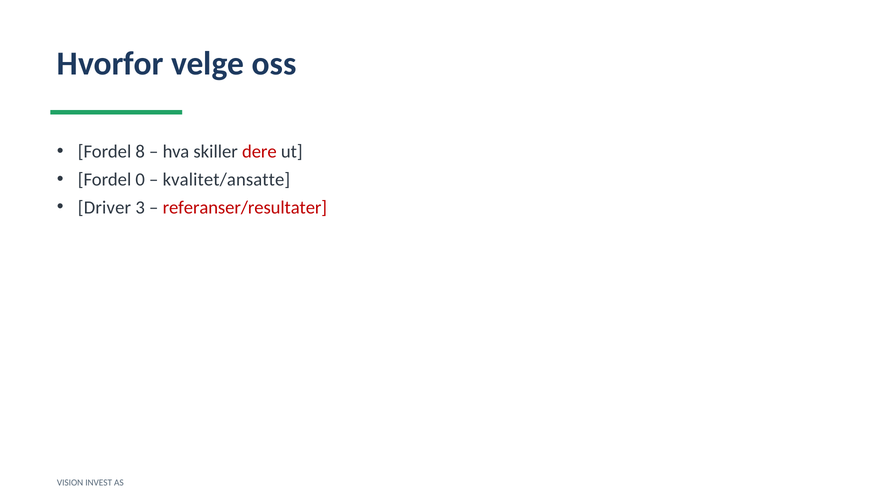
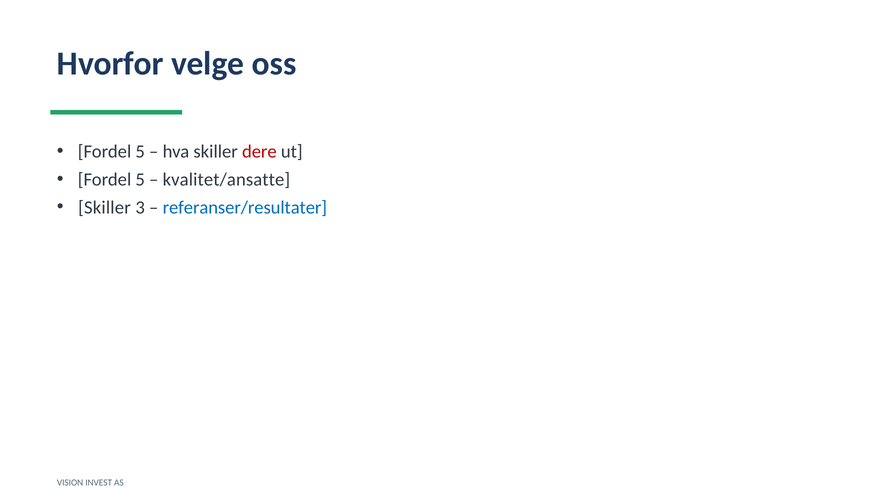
8: 8 -> 5 (140, 151)
0: 0 -> 5 (140, 179)
Driver: Driver -> Skiller (104, 207)
referanser/resultater colour: red -> blue (245, 207)
